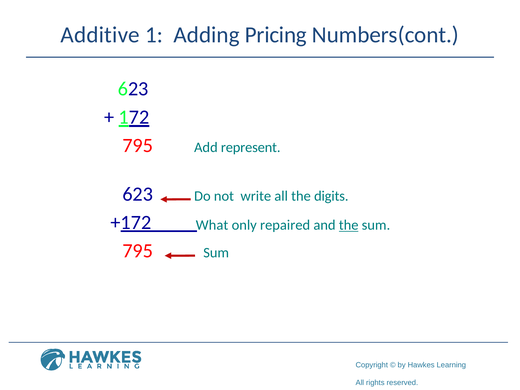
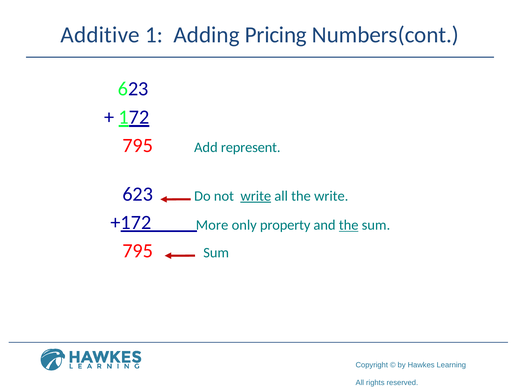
write underline: none -> present (256, 196)
the digits: digits -> write (331, 196)
What: What -> More (212, 225)
repaired: repaired -> property (285, 225)
